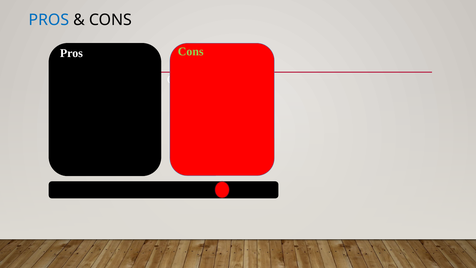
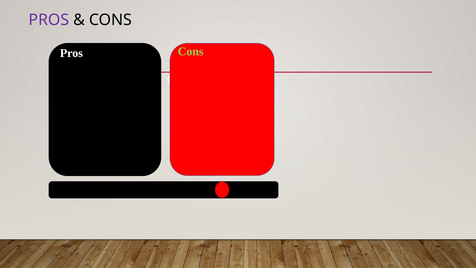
PROS colour: blue -> purple (49, 20)
